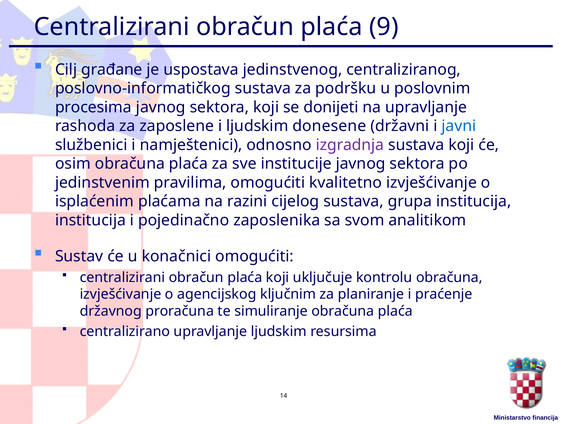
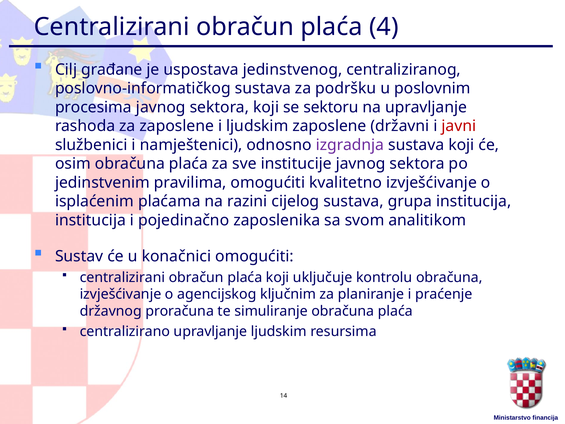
9: 9 -> 4 (384, 27)
donijeti: donijeti -> sektoru (331, 107)
ljudskim donesene: donesene -> zaposlene (329, 126)
javni colour: blue -> red (459, 126)
